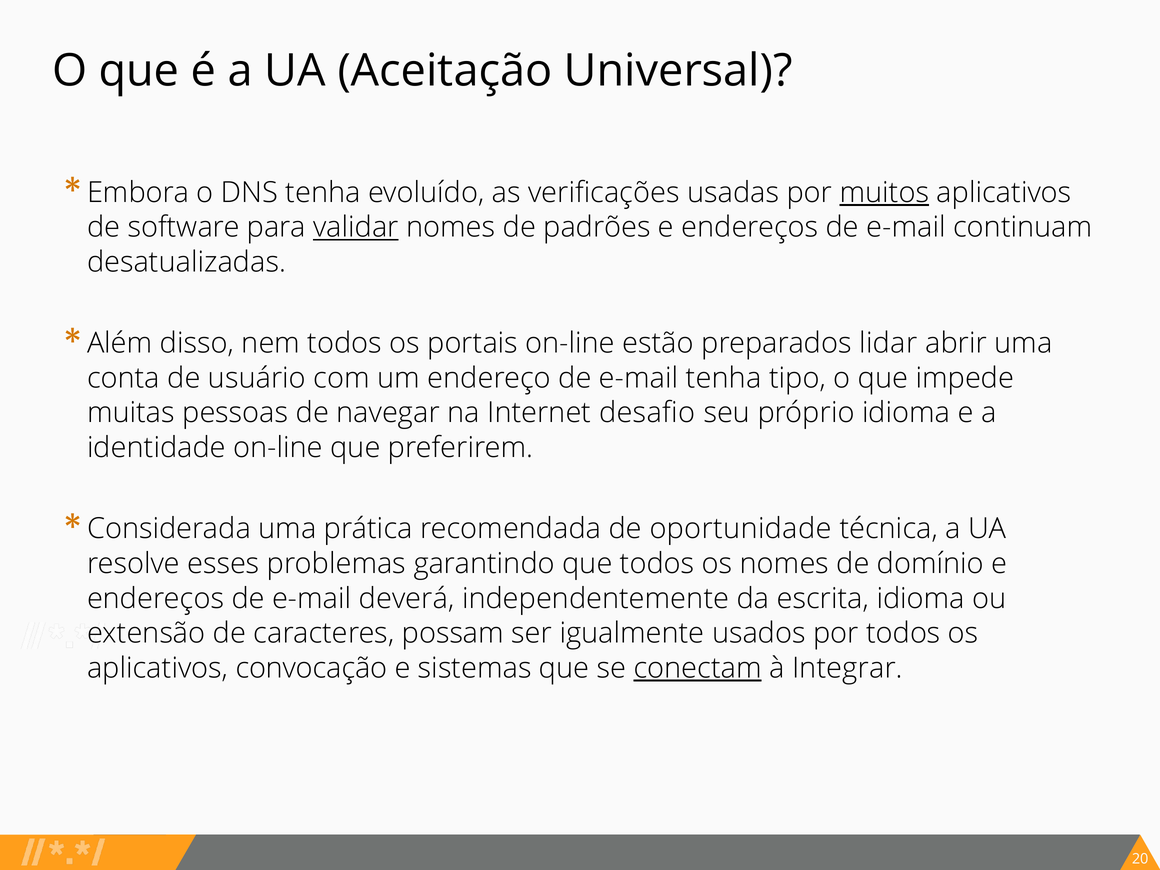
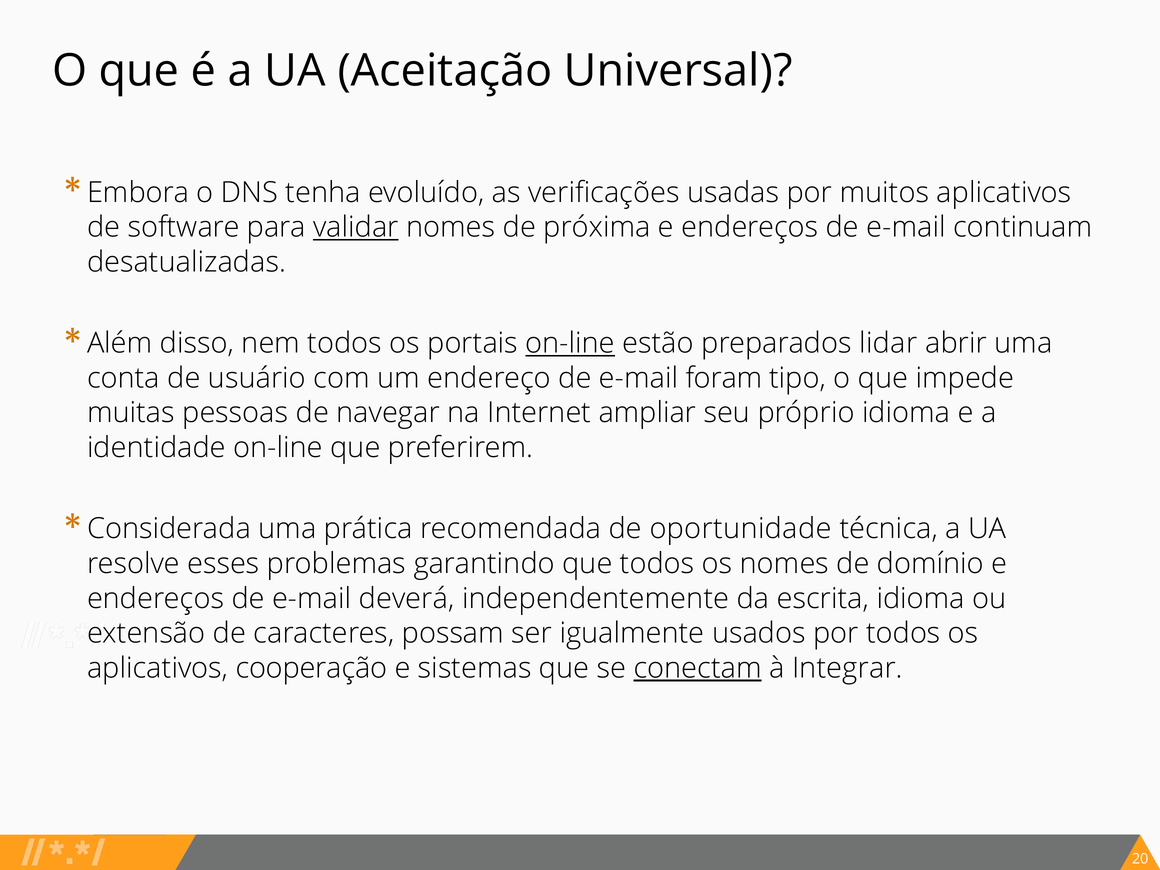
muitos underline: present -> none (884, 193)
padrões: padrões -> próxima (597, 227)
on-line underline: none -> present (570, 343)
e-mail tenha: tenha -> foram (724, 378)
desafio: desafio -> ampliar (647, 413)
convocação: convocação -> cooperação (311, 668)
